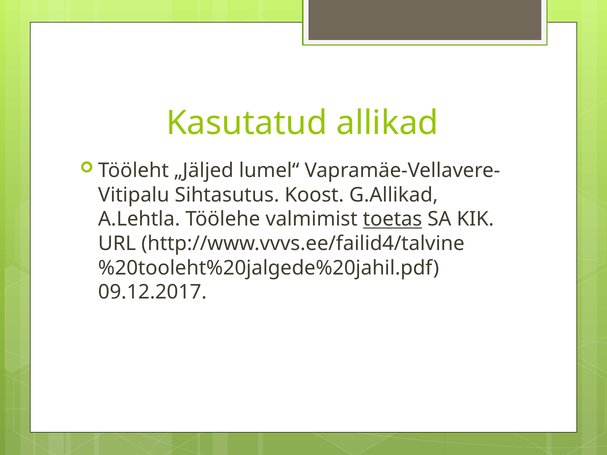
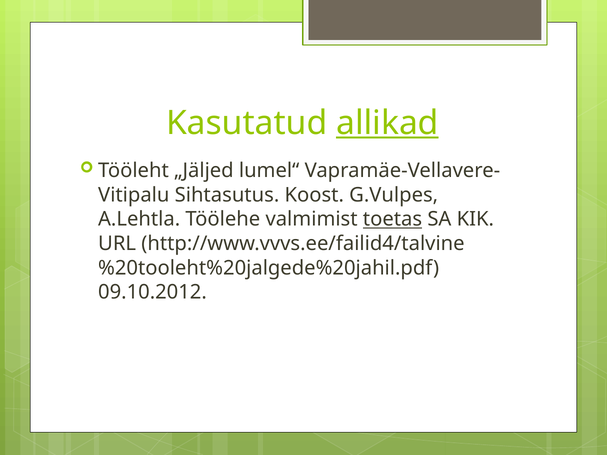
allikad underline: none -> present (387, 123)
G.Allikad: G.Allikad -> G.Vulpes (394, 195)
09.12.2017: 09.12.2017 -> 09.10.2012 (152, 292)
